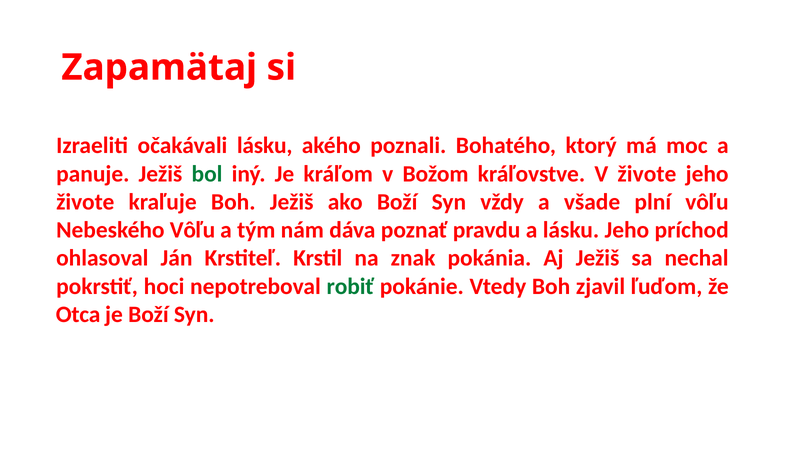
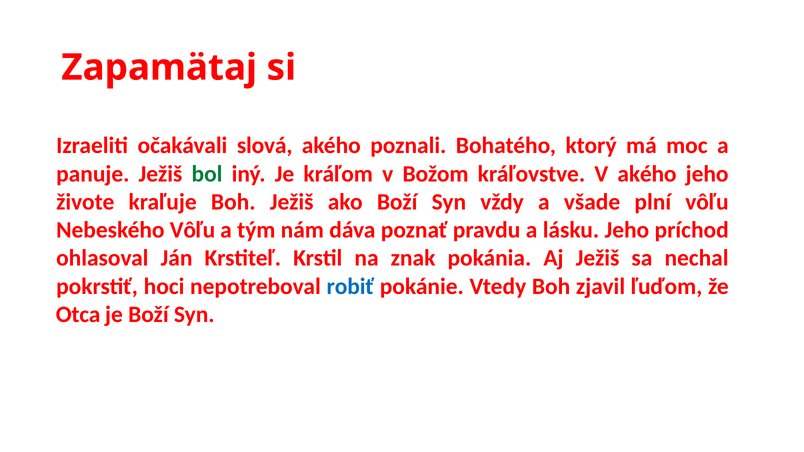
očakávali lásku: lásku -> slová (265, 146)
V živote: živote -> akého (647, 174)
robiť colour: green -> blue (350, 287)
